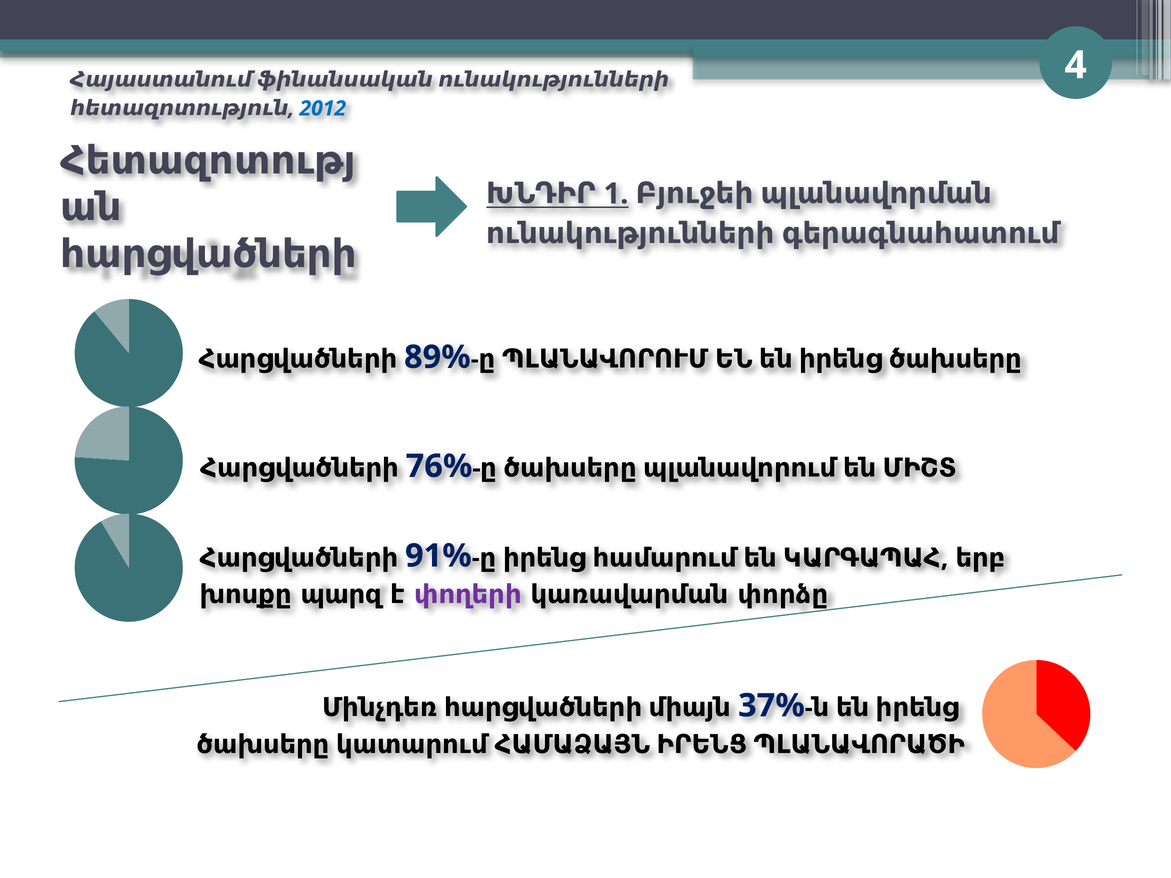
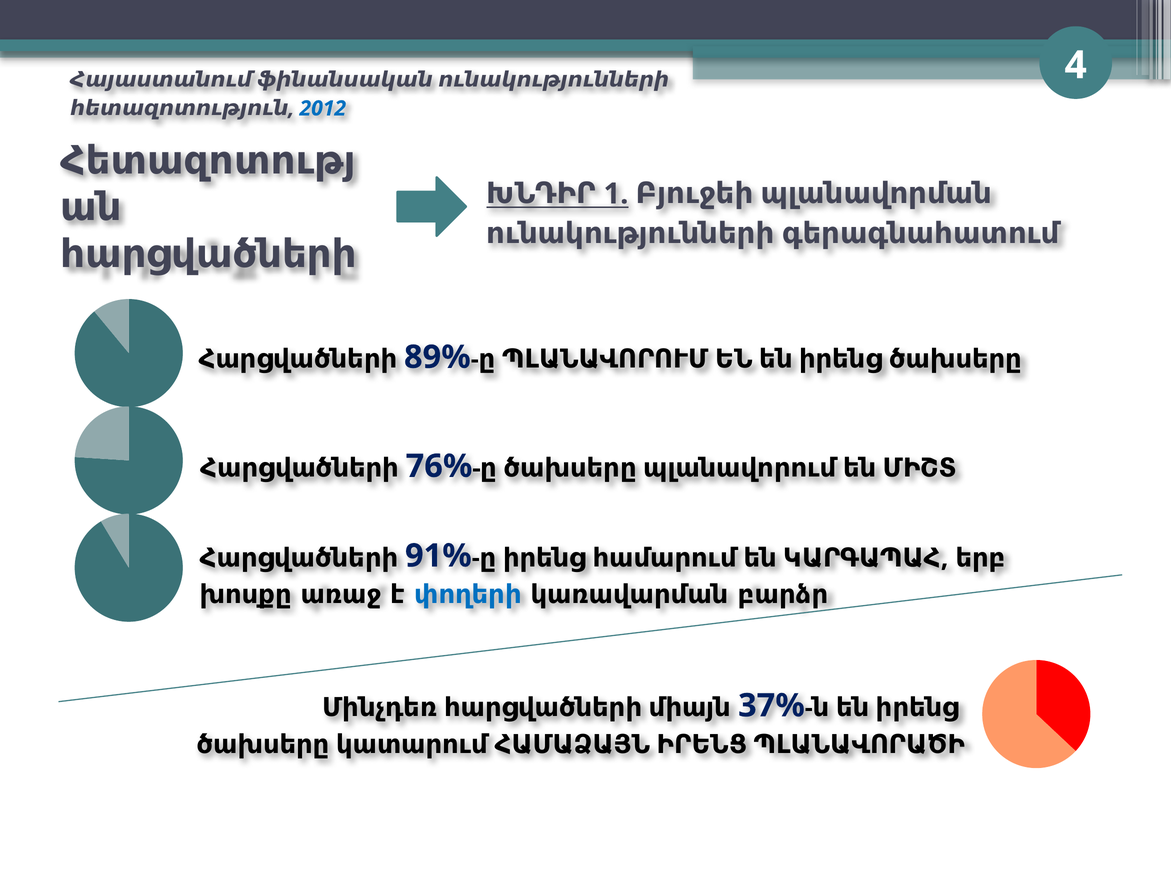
պարզ: պարզ -> առաջ (341, 595)
փողերի colour: purple -> blue (468, 595)
փորձը: փորձը -> բարձր (783, 595)
